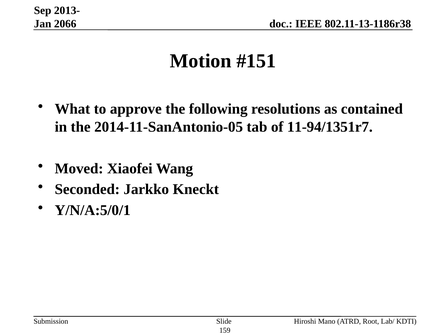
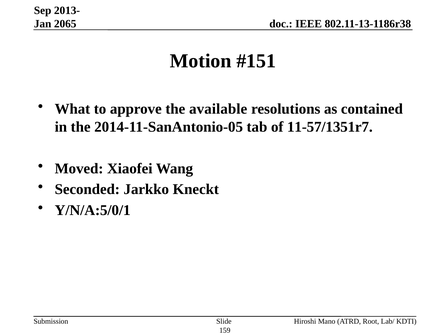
2066: 2066 -> 2065 (65, 24)
following: following -> available (218, 109)
11-94/1351r7: 11-94/1351r7 -> 11-57/1351r7 (330, 127)
